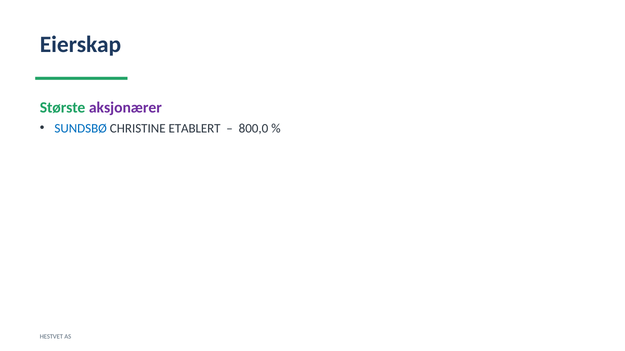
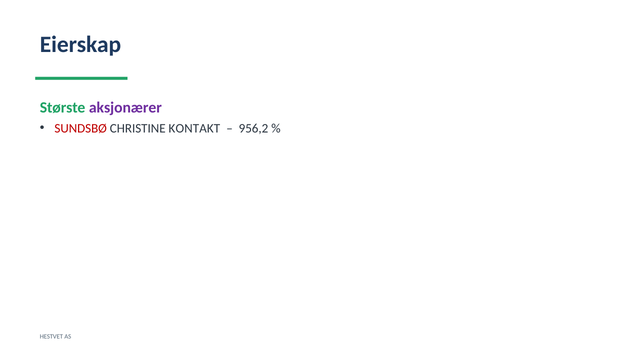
SUNDSBØ colour: blue -> red (81, 129)
ETABLERT: ETABLERT -> KONTAKT (194, 129)
800,0: 800,0 -> 956,2 (253, 129)
